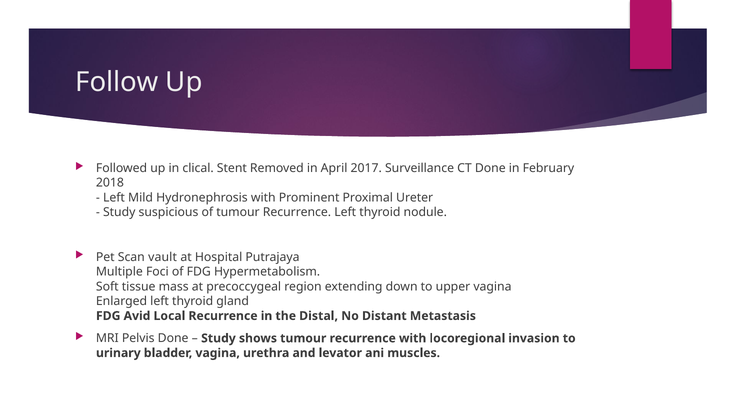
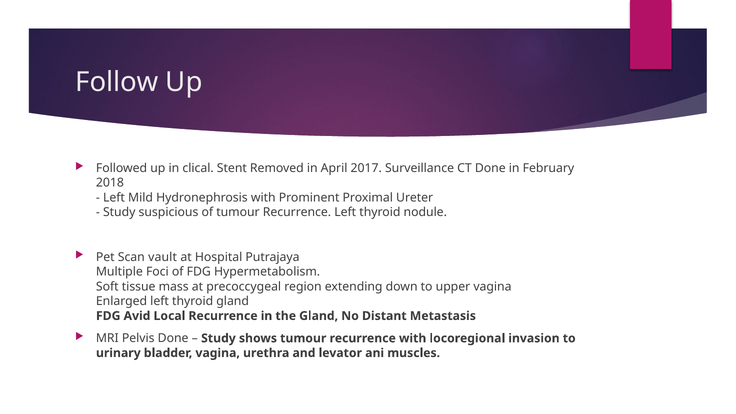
the Distal: Distal -> Gland (319, 316)
